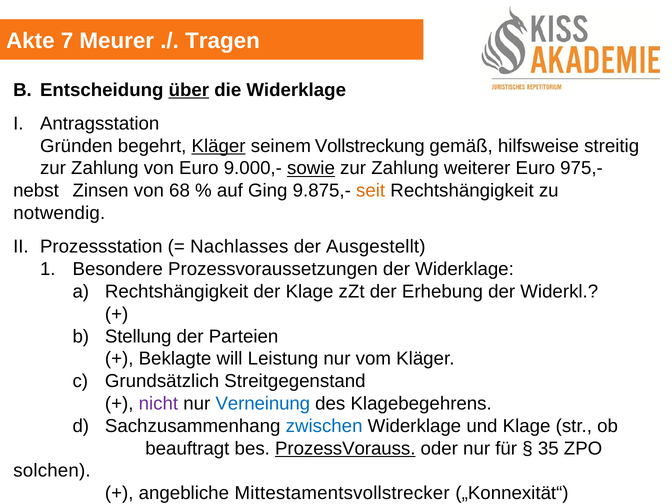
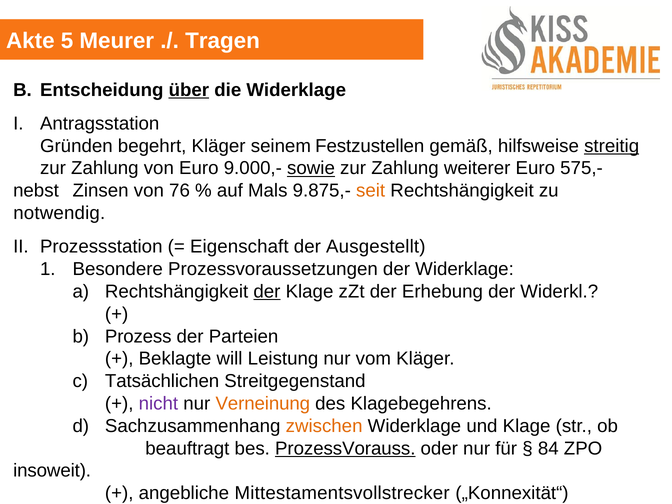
7: 7 -> 5 (67, 41)
Kläger underline: present -> none (219, 146)
Vollstreckung: Vollstreckung -> Festzustellen (370, 146)
streitig underline: none -> present (612, 146)
975,-: 975,- -> 575,- (582, 168)
68: 68 -> 76 (180, 191)
Ging: Ging -> Mals (268, 191)
Nachlasses: Nachlasses -> Eigenschaft (239, 247)
der underline: none -> present (267, 292)
Stellung: Stellung -> Prozess (138, 336)
Grundsätzlich: Grundsätzlich -> Tatsächlichen (162, 381)
Verneinung colour: blue -> orange (263, 404)
zwischen colour: blue -> orange (324, 426)
35: 35 -> 84 (548, 448)
solchen: solchen -> insoweit (52, 471)
